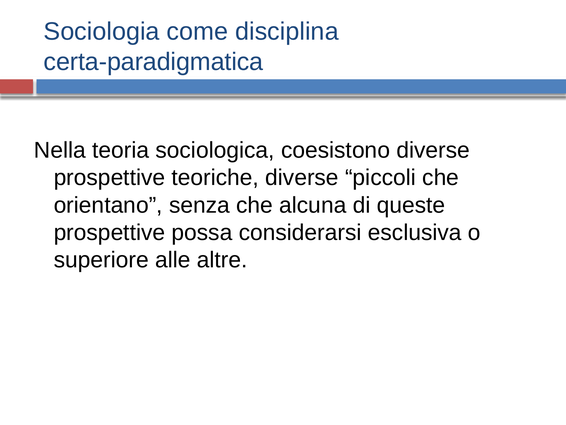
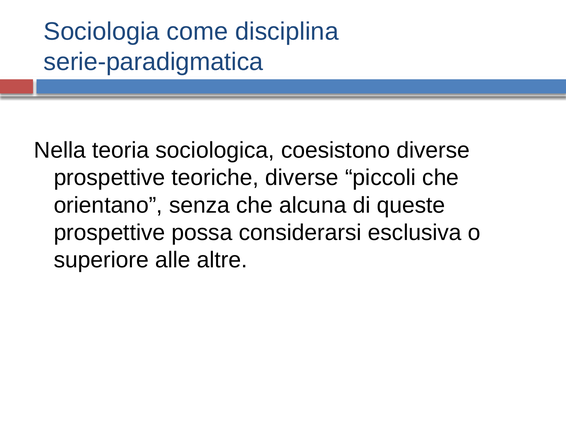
certa-paradigmatica: certa-paradigmatica -> serie-paradigmatica (153, 62)
